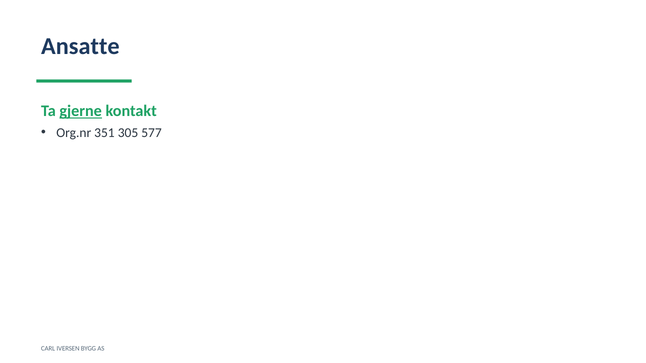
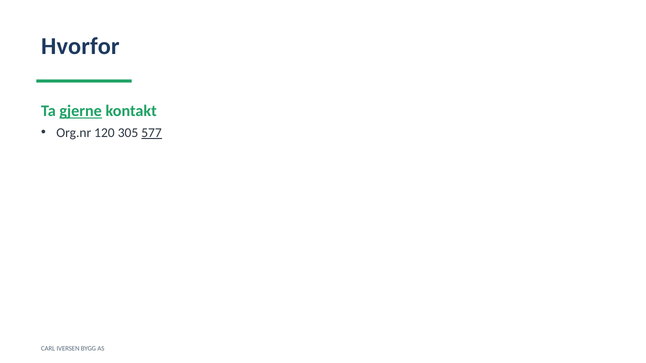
Ansatte: Ansatte -> Hvorfor (80, 46)
351: 351 -> 120 (104, 133)
577 underline: none -> present (152, 133)
